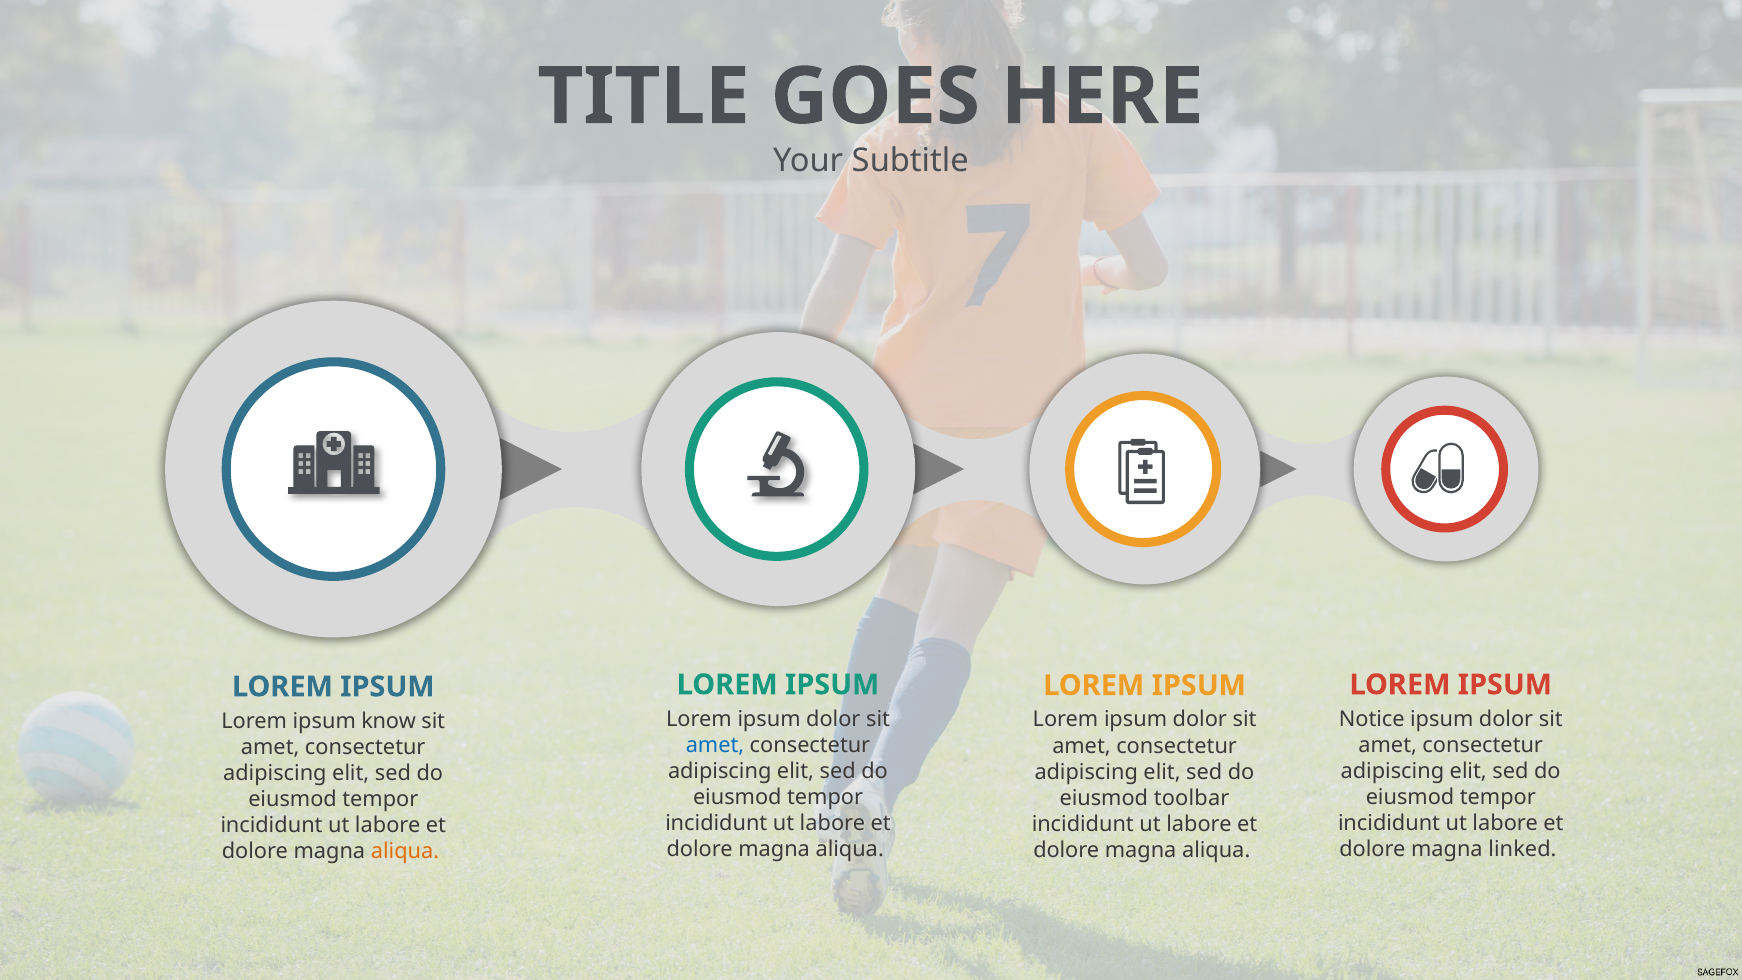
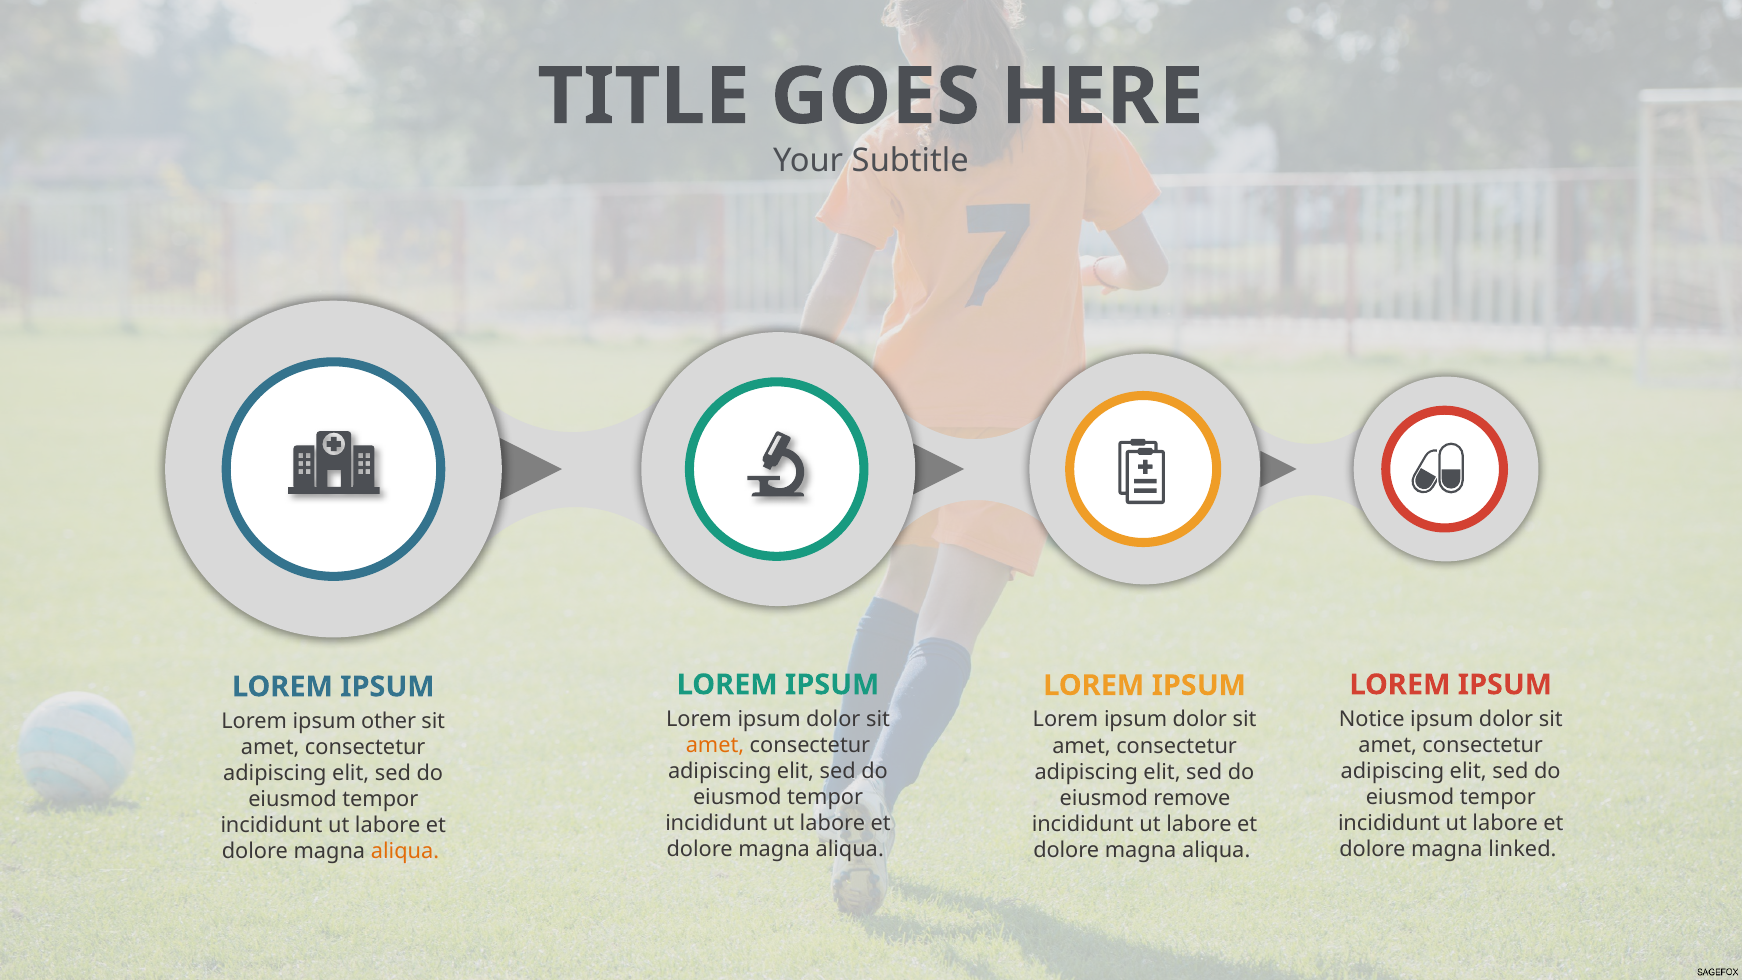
know: know -> other (389, 721)
amet colour: blue -> orange (715, 745)
toolbar: toolbar -> remove (1192, 798)
